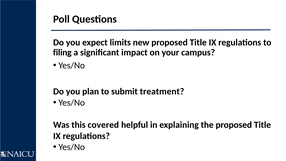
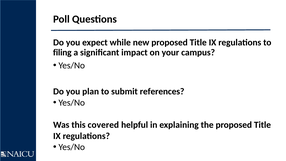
limits: limits -> while (120, 42)
treatment: treatment -> references (162, 91)
